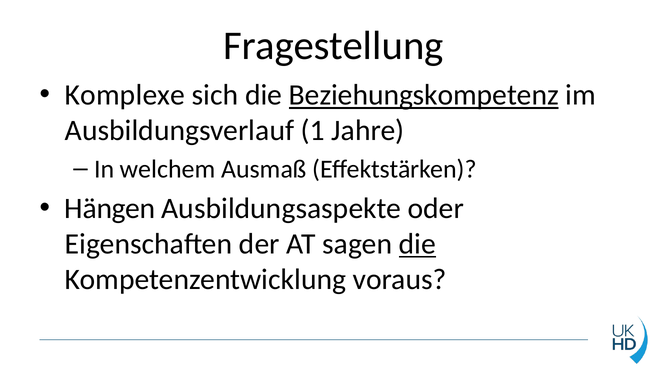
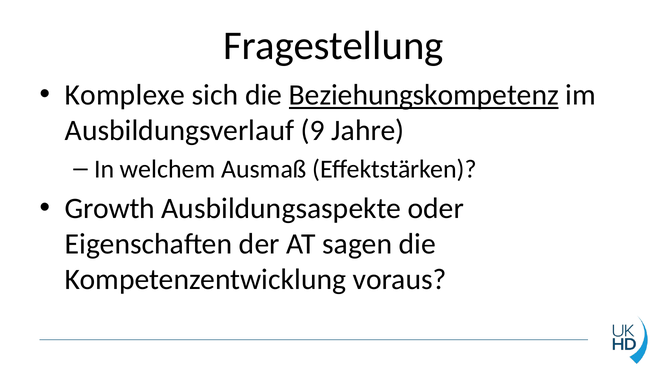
1: 1 -> 9 (313, 131)
Hängen: Hängen -> Growth (110, 209)
die underline: present -> none (417, 244)
